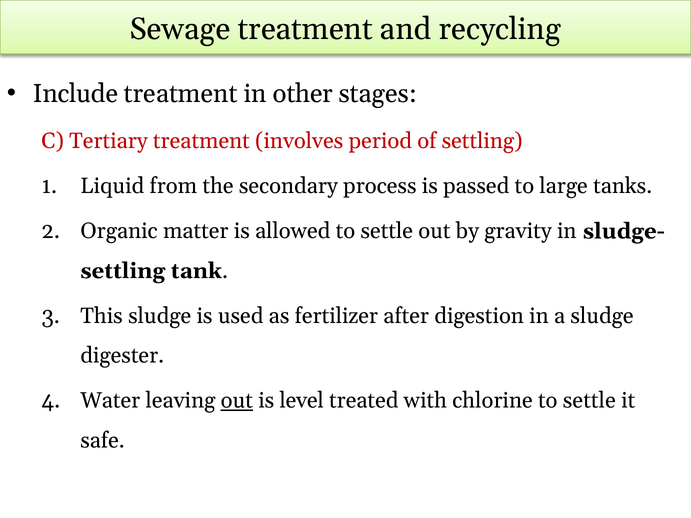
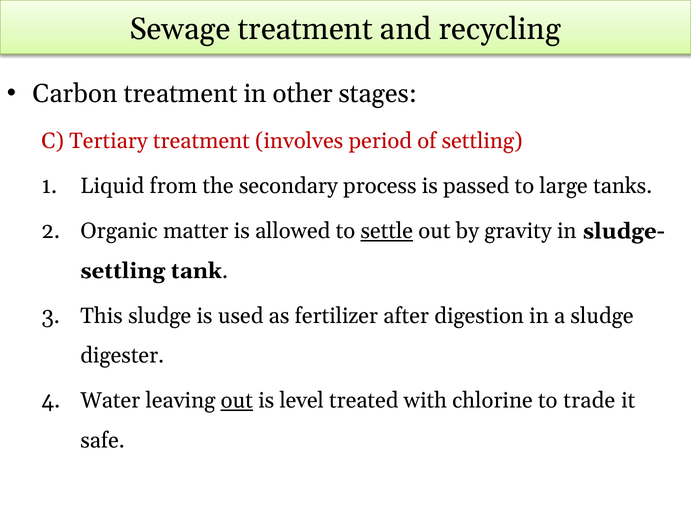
Include: Include -> Carbon (75, 94)
settle underline: none -> present (387, 231)
chlorine to settle: settle -> trade (589, 401)
